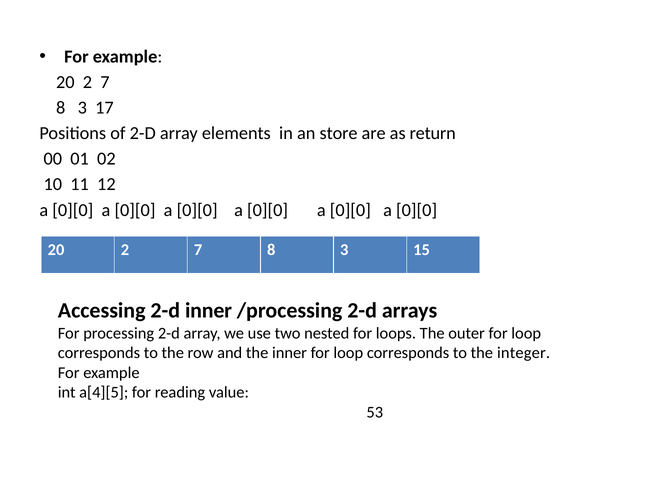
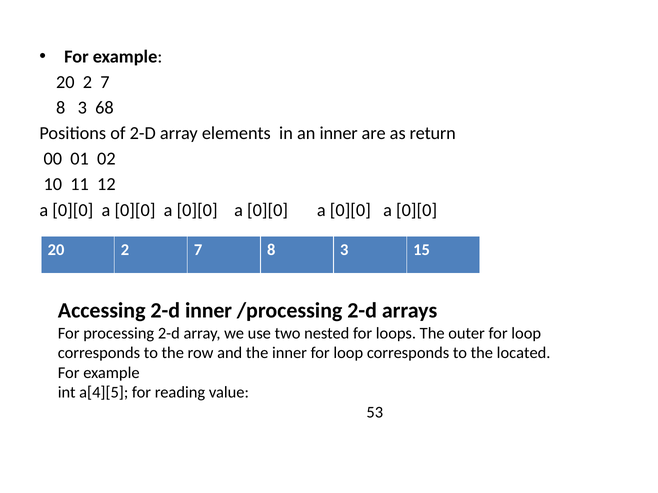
17: 17 -> 68 (104, 108)
an store: store -> inner (339, 133)
integer: integer -> located (524, 353)
